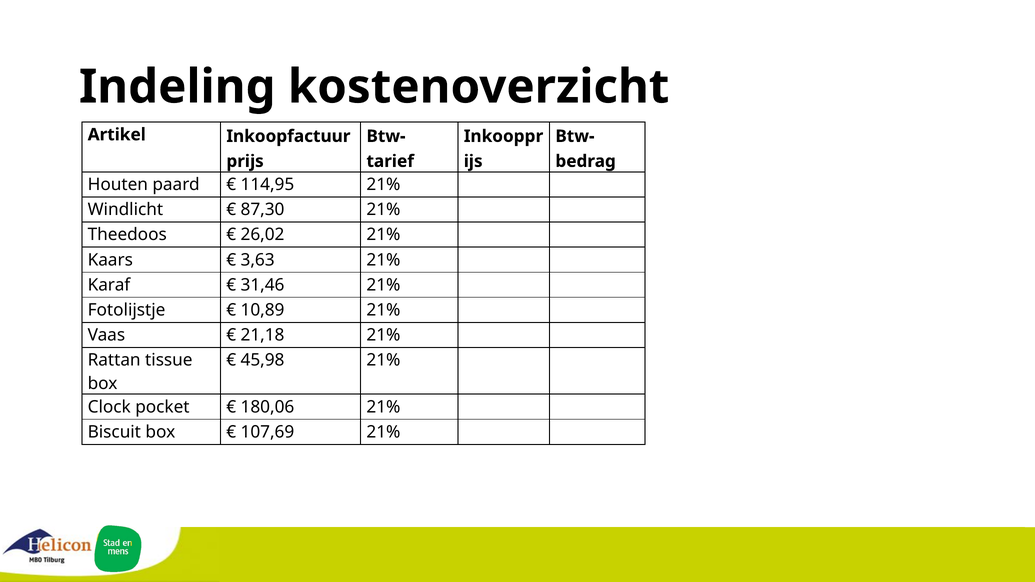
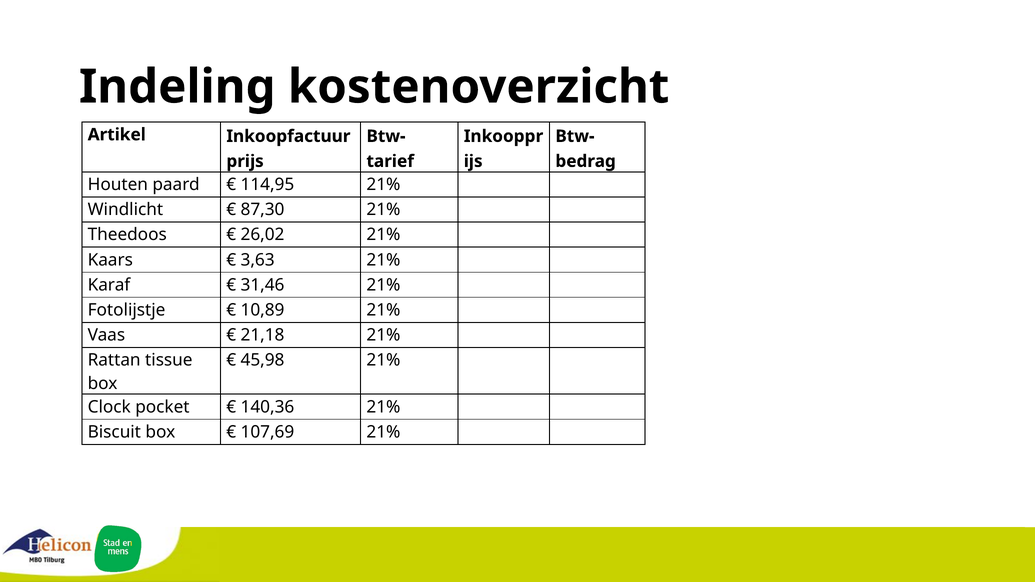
180,06: 180,06 -> 140,36 (267, 407)
